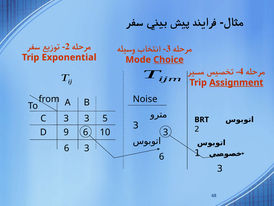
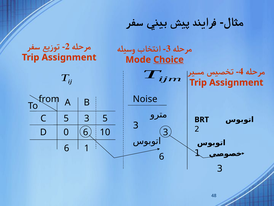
Exponential: Exponential -> Assignment (69, 57)
Assignment underline: present -> none (236, 82)
C 3: 3 -> 5 (66, 118)
9: 9 -> 0 (66, 132)
3: 3 -> 1 (87, 148)
